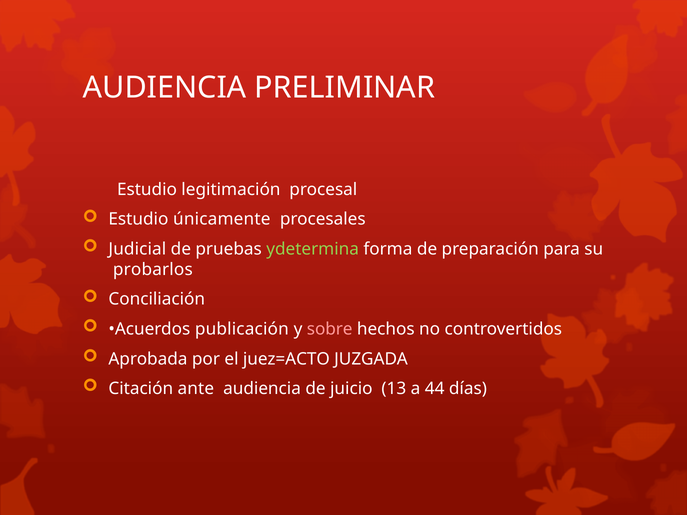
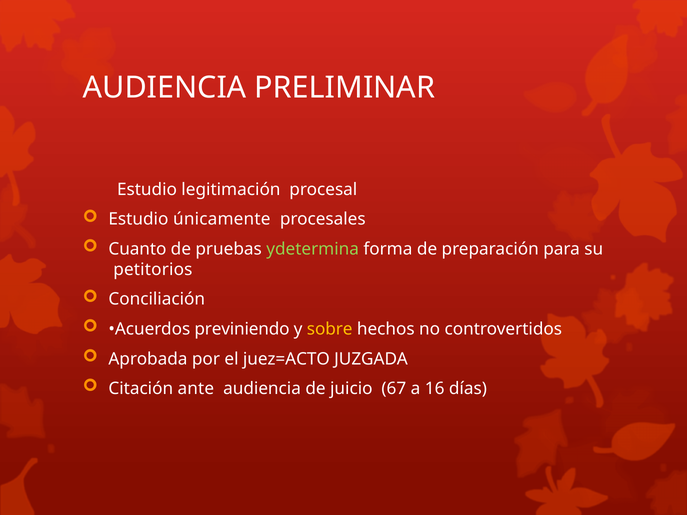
Judicial: Judicial -> Cuanto (137, 249)
probarlos: probarlos -> petitorios (153, 270)
publicación: publicación -> previniendo (242, 329)
sobre colour: pink -> yellow (330, 329)
13: 13 -> 67 (394, 389)
44: 44 -> 16 (435, 389)
